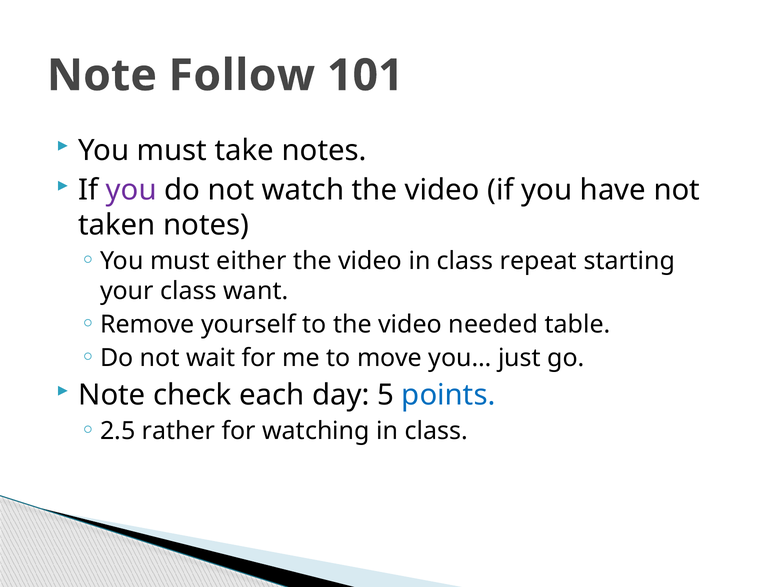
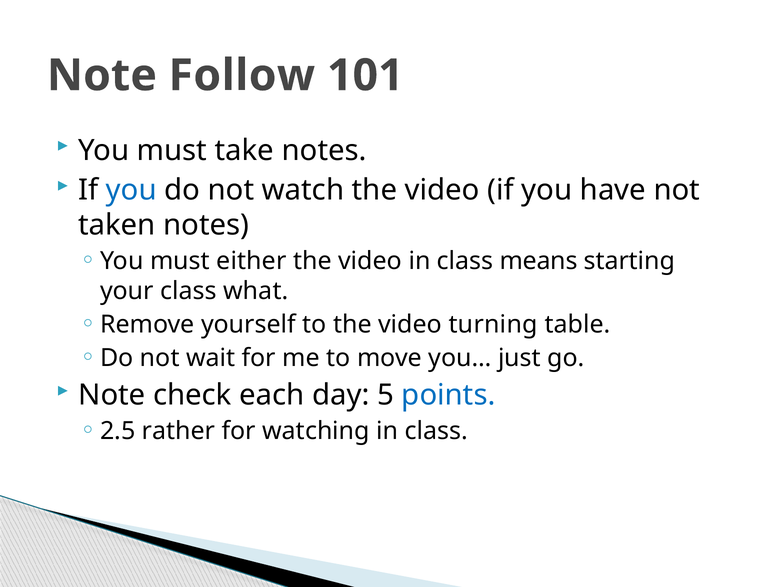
you colour: purple -> blue (131, 190)
repeat: repeat -> means (539, 261)
want: want -> what (256, 291)
needed: needed -> turning (493, 325)
